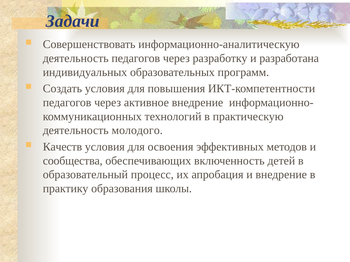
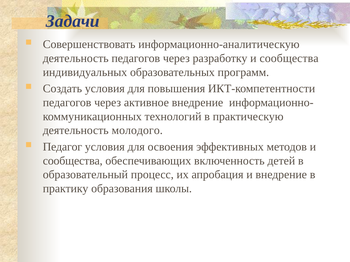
разработку и разработана: разработана -> сообщества (289, 58)
Качеств: Качеств -> Педагог (62, 147)
